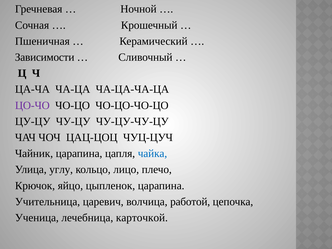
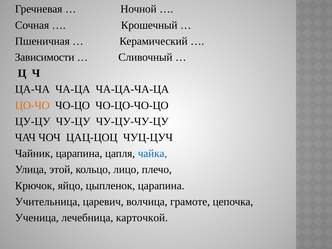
ЦО-ЧО colour: purple -> orange (32, 105)
углу: углу -> этой (61, 170)
работой: работой -> грамоте (190, 202)
